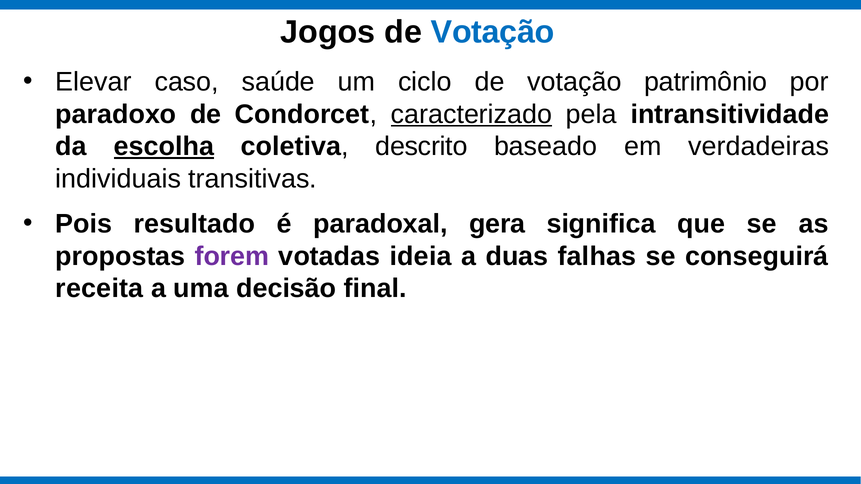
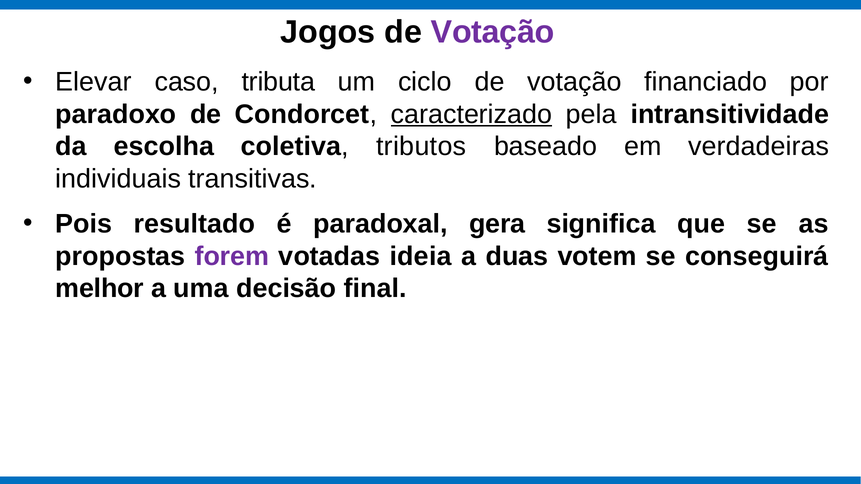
Votação colour: blue -> purple (493, 32)
saúde: saúde -> tributa (278, 82)
patrimônio: patrimônio -> financiado (706, 82)
escolha underline: present -> none (164, 147)
descrito: descrito -> tributos (421, 147)
falhas: falhas -> votem (597, 256)
receita: receita -> melhor (100, 289)
